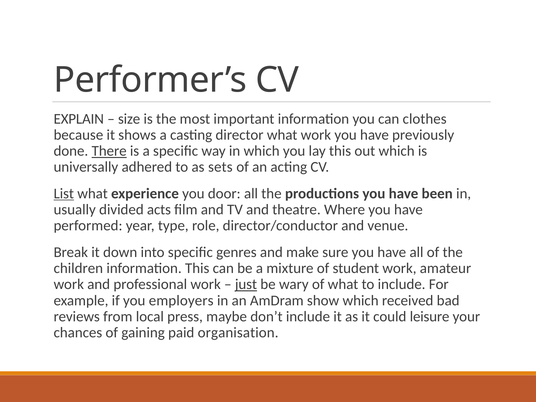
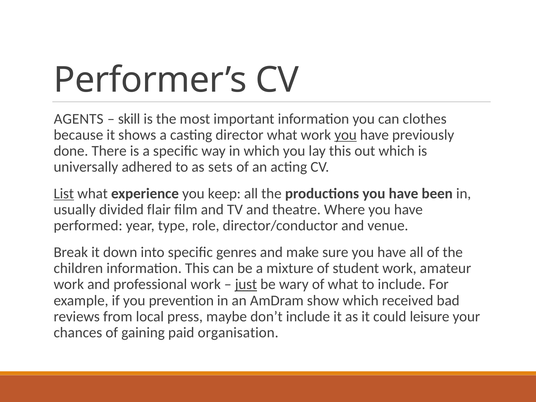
EXPLAIN: EXPLAIN -> AGENTS (79, 119)
size: size -> skill (129, 119)
you underline: none -> present (346, 135)
There underline: present -> none (109, 151)
door: door -> keep (224, 194)
acts: acts -> flair (159, 210)
employers: employers -> prevention (181, 300)
